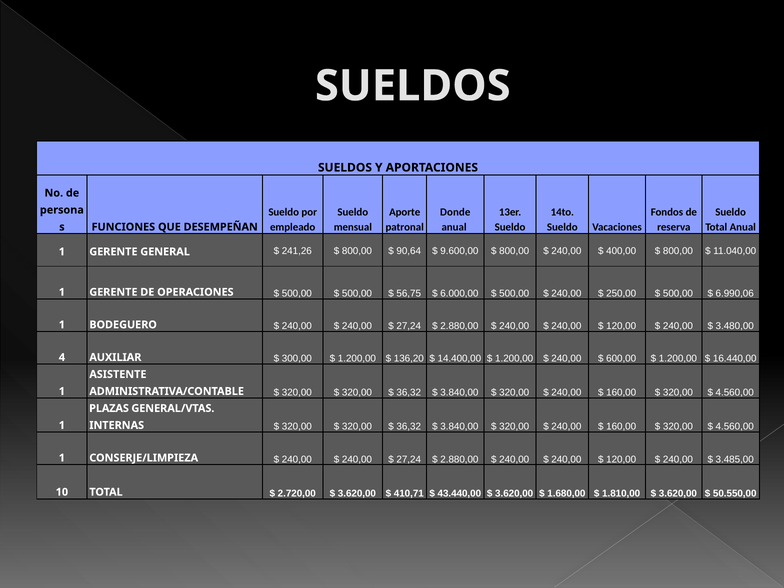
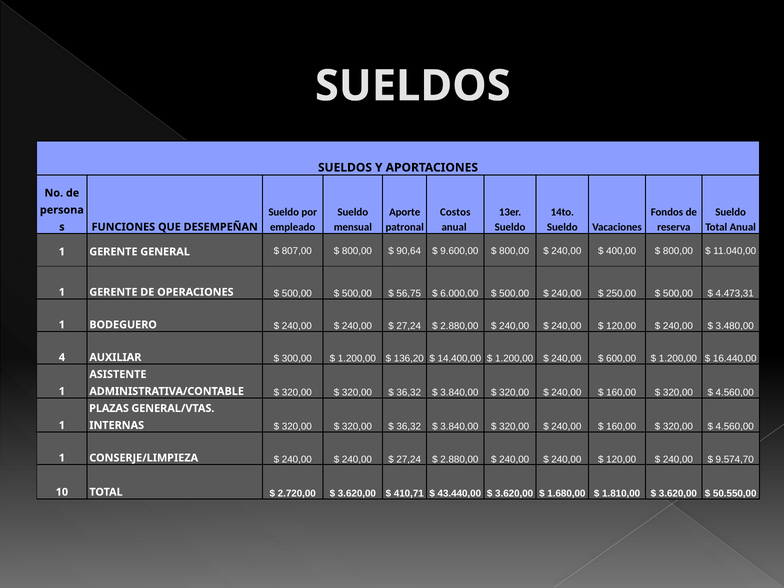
Donde: Donde -> Costos (455, 212)
241,26: 241,26 -> 807,00 (297, 251)
6.990,06: 6.990,06 -> 4.473,31 (735, 294)
3.485,00: 3.485,00 -> 9.574,70 (735, 459)
